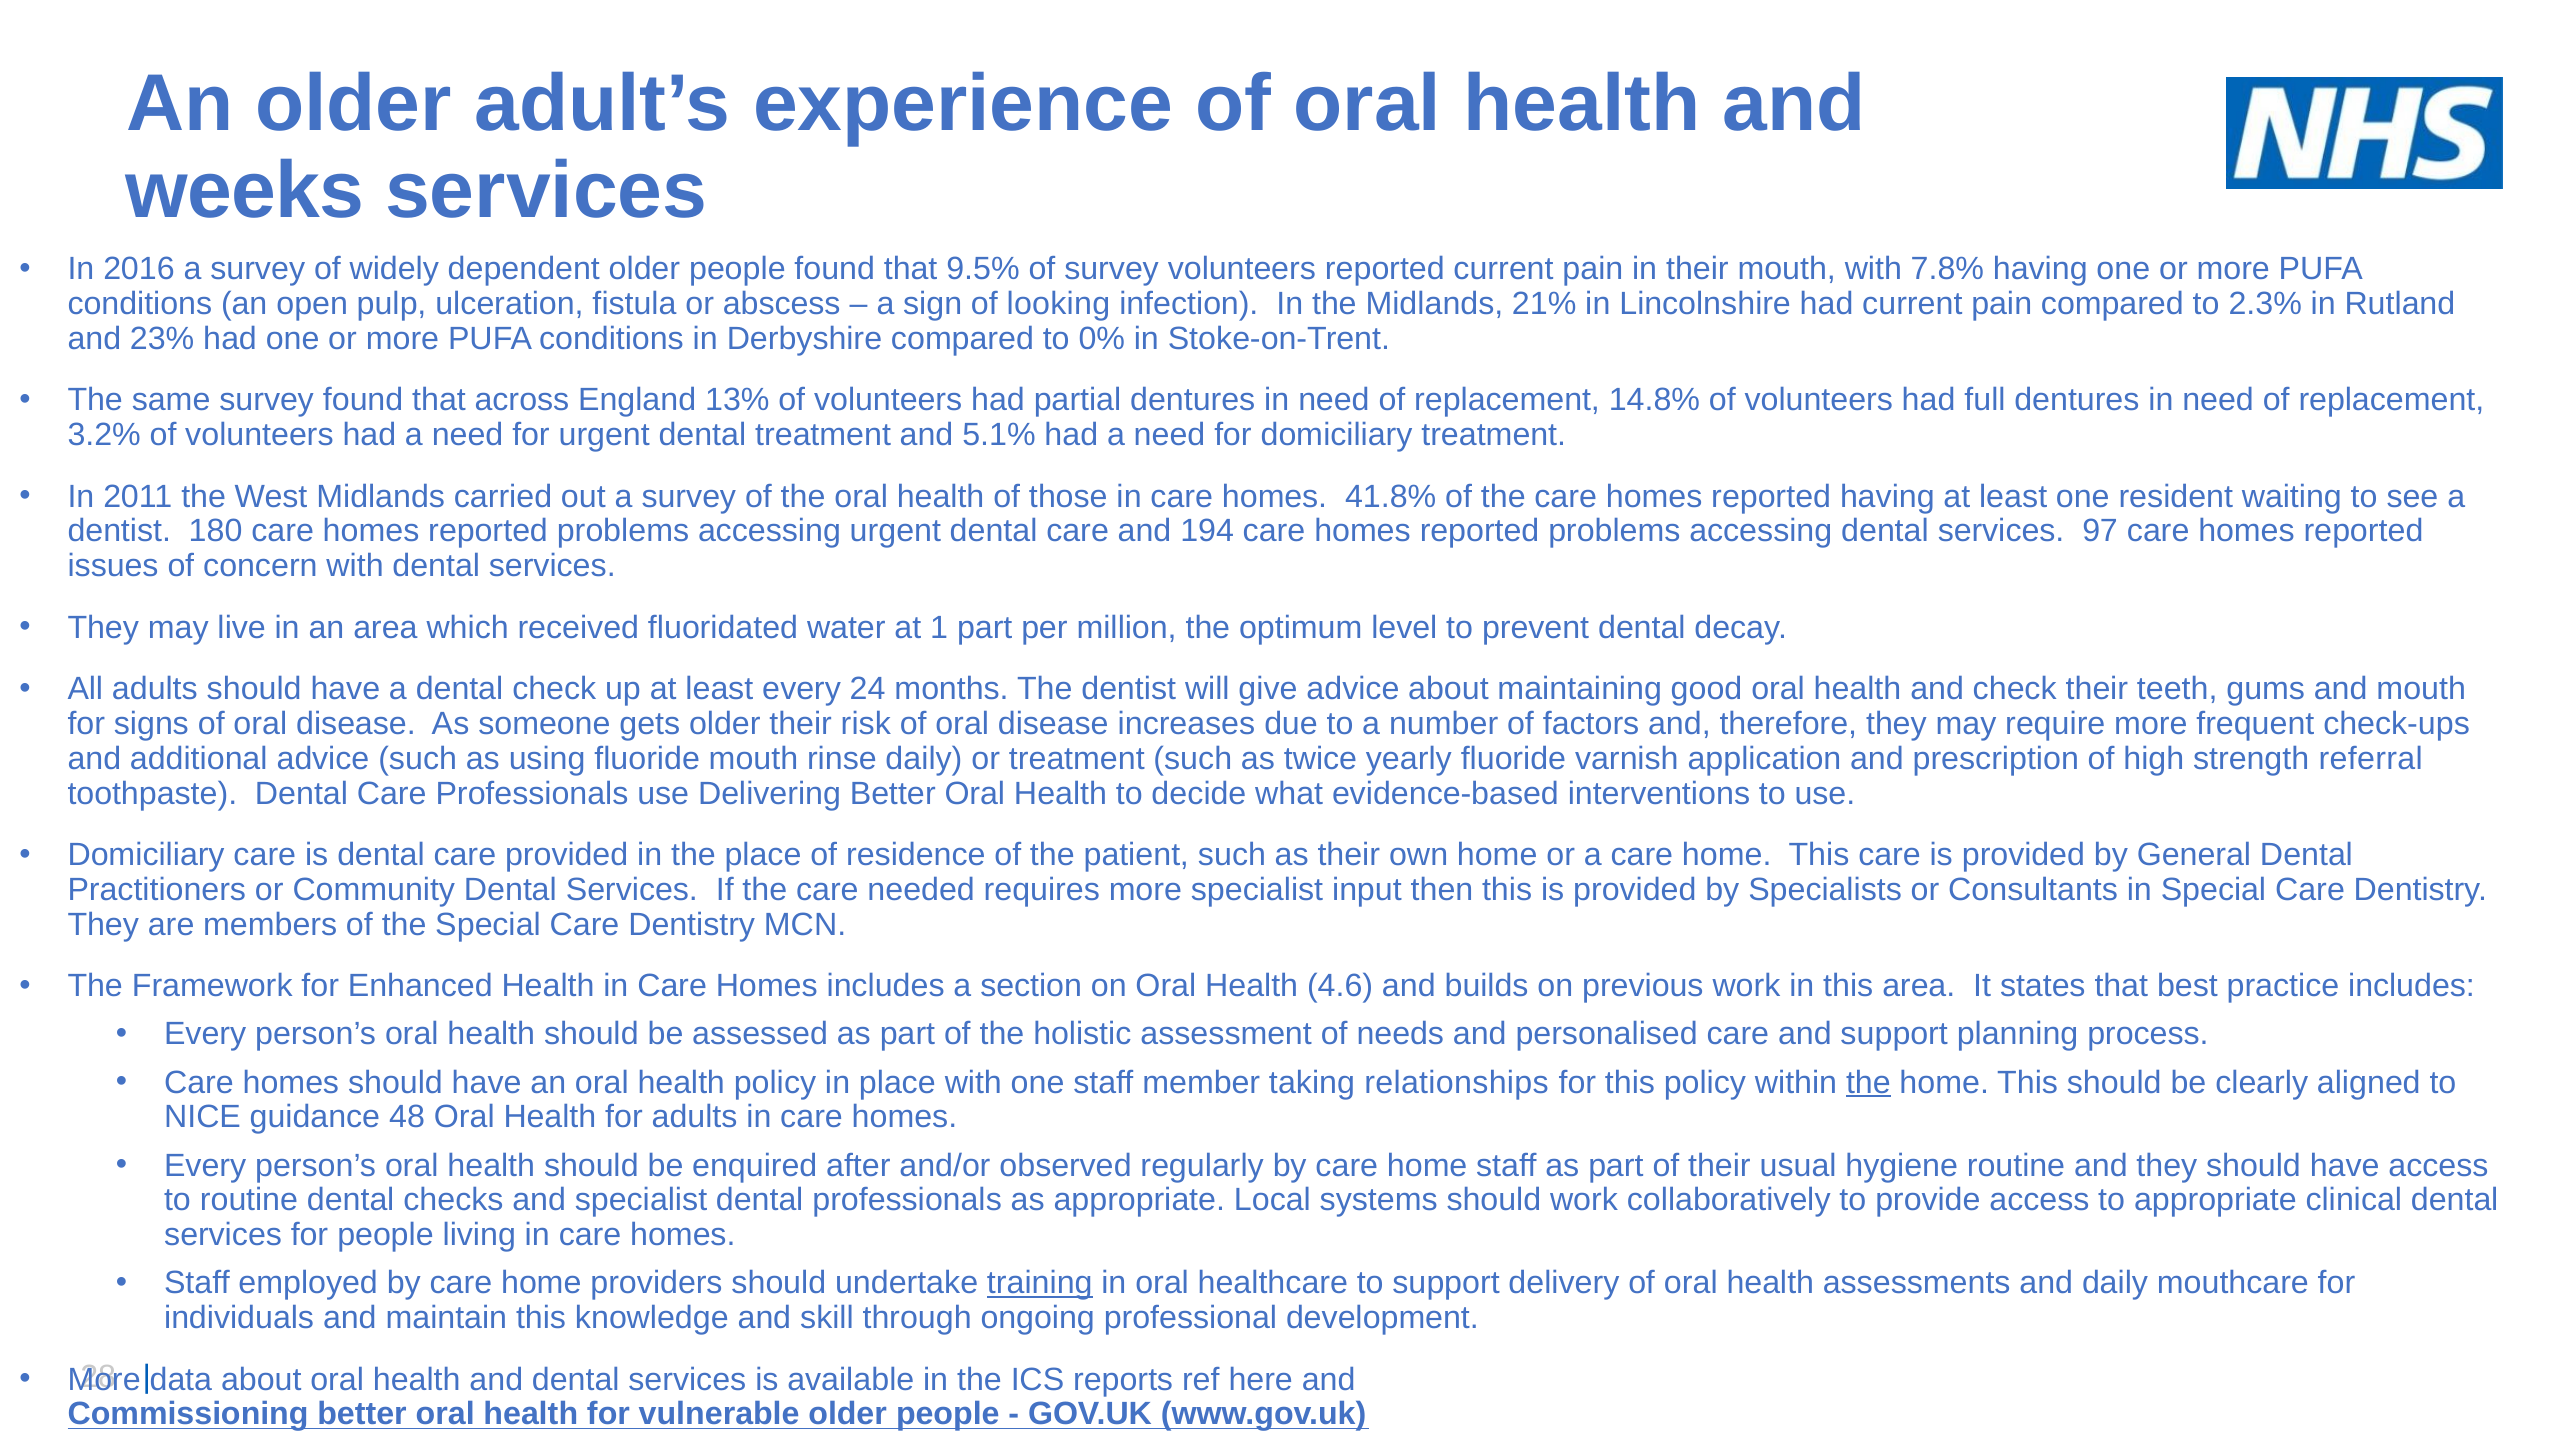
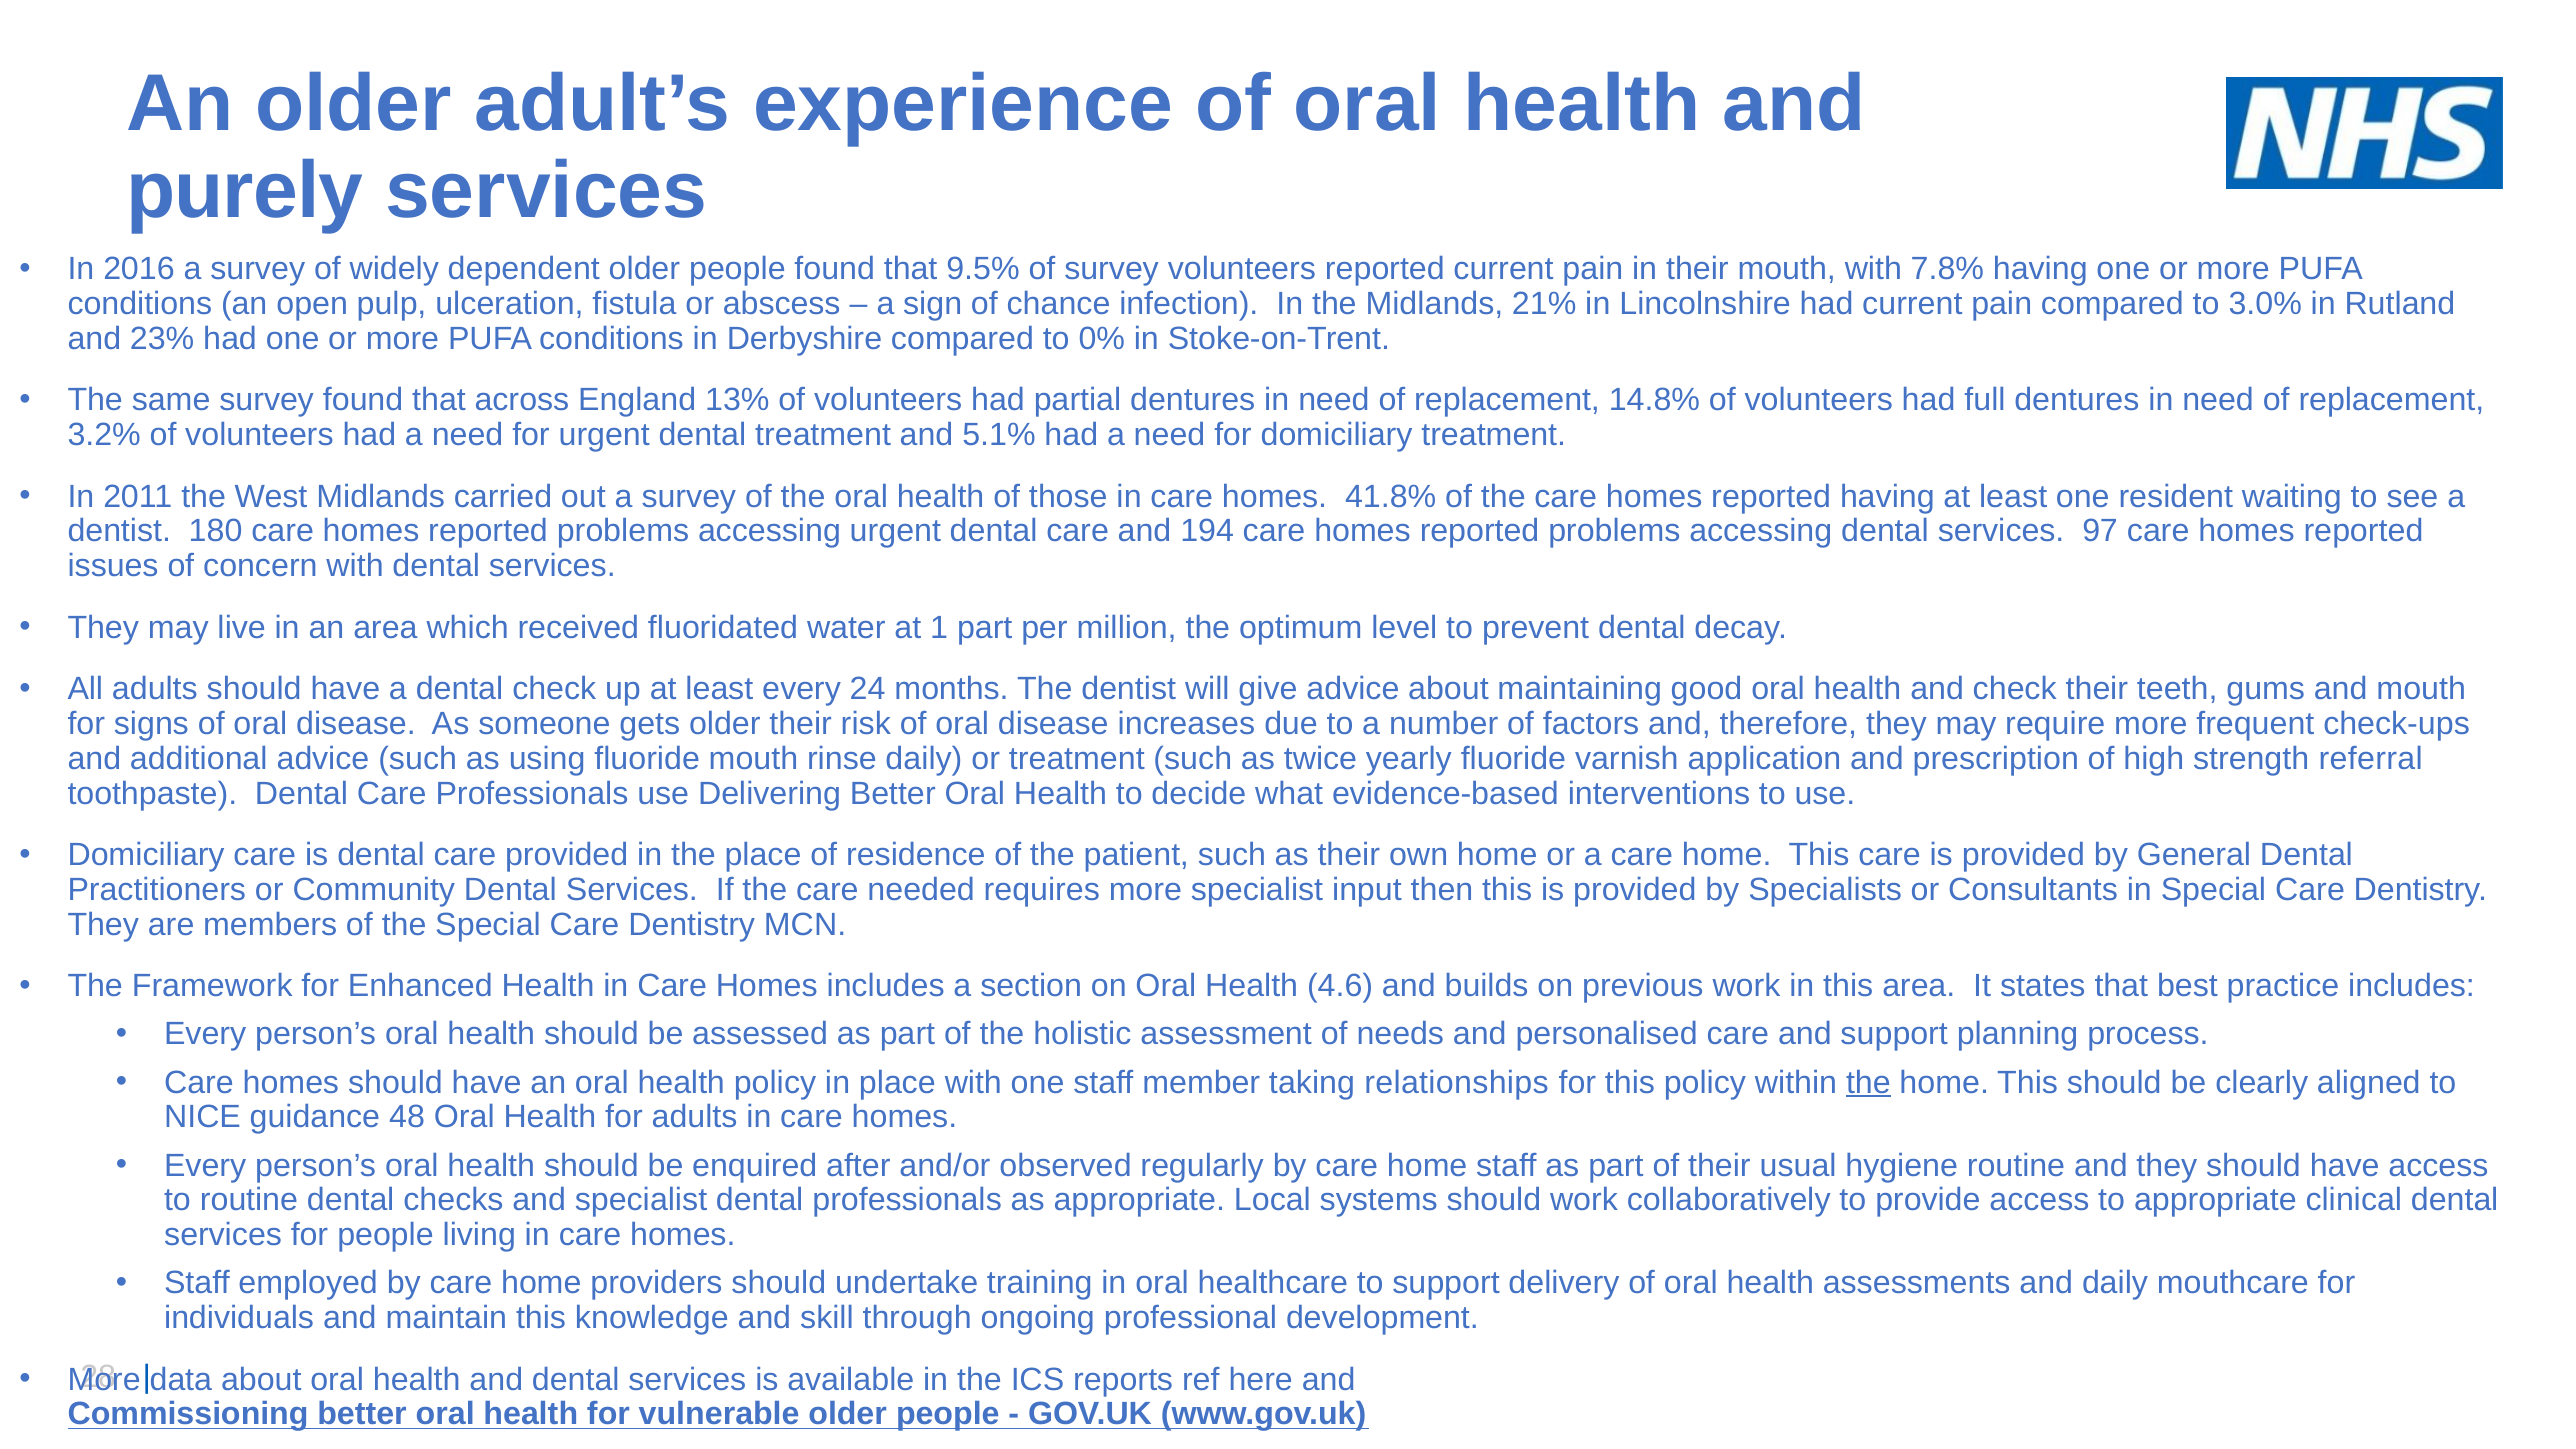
weeks: weeks -> purely (245, 190)
looking: looking -> chance (1059, 304)
2.3%: 2.3% -> 3.0% (2265, 304)
training underline: present -> none (1040, 1283)
